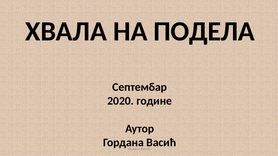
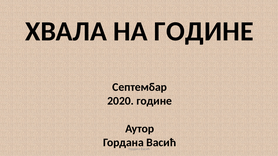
НА ПОДЕЛА: ПОДЕЛА -> ГОДИНЕ (204, 31)
